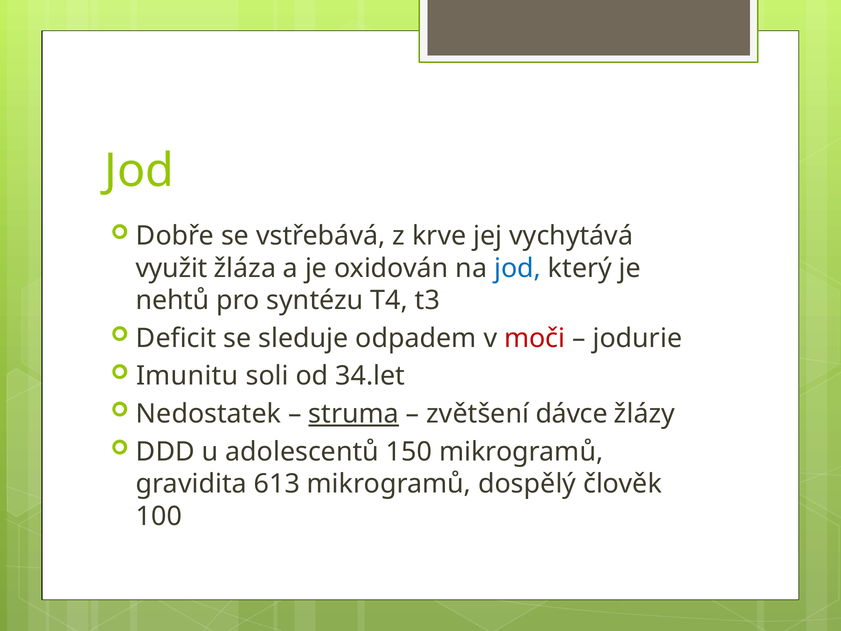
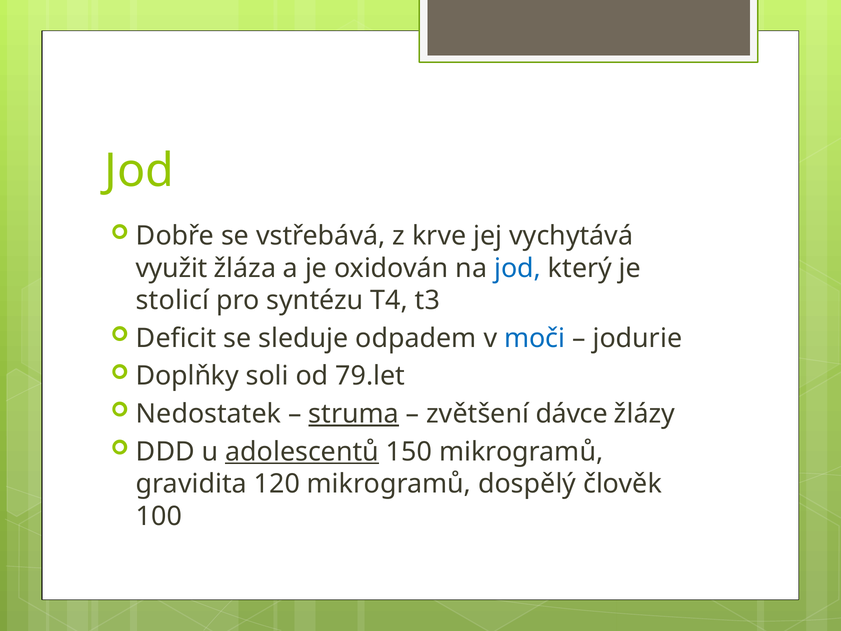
nehtů: nehtů -> stolicí (172, 300)
moči colour: red -> blue (535, 338)
Imunitu: Imunitu -> Doplňky (187, 376)
34.let: 34.let -> 79.let (370, 376)
adolescentů underline: none -> present (302, 452)
613: 613 -> 120 (277, 484)
